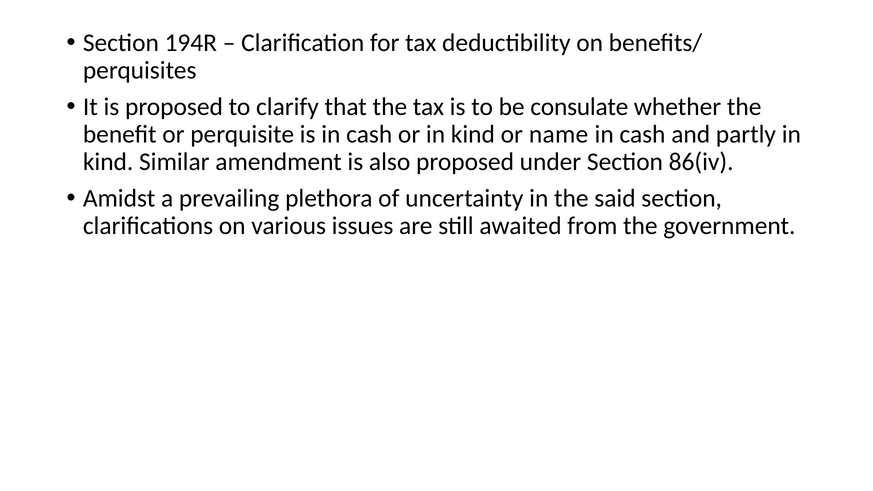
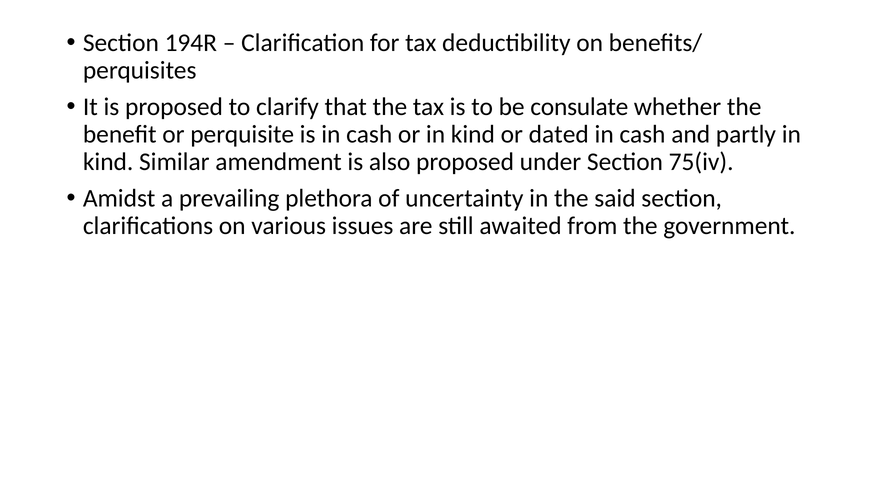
name: name -> dated (559, 134)
86(iv: 86(iv -> 75(iv (701, 162)
